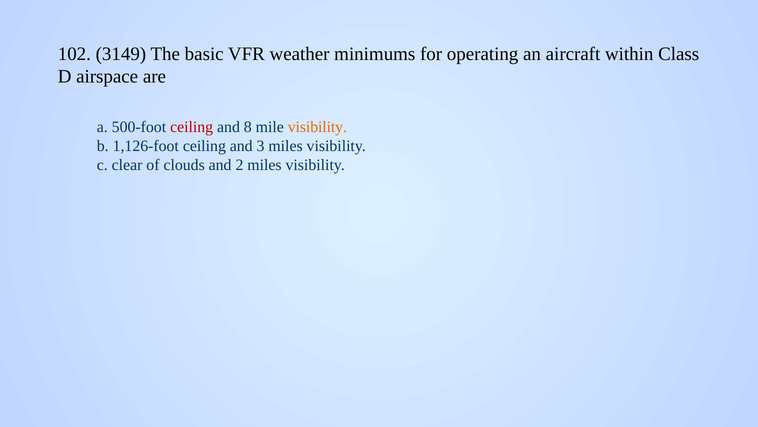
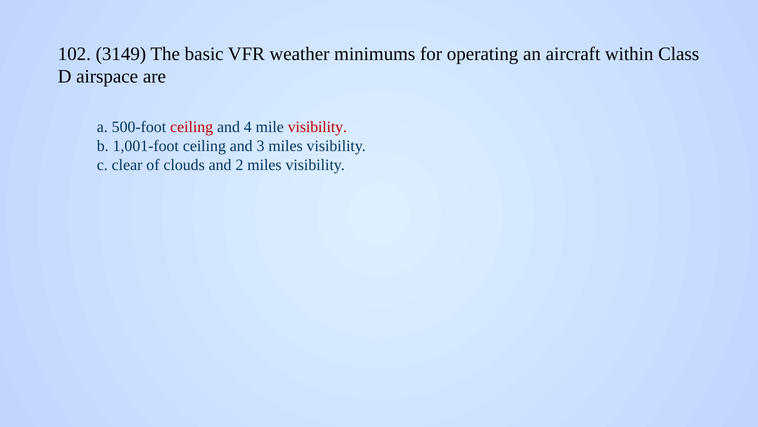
8: 8 -> 4 (248, 127)
visibility colour: orange -> red (317, 127)
1,126-foot: 1,126-foot -> 1,001-foot (146, 146)
